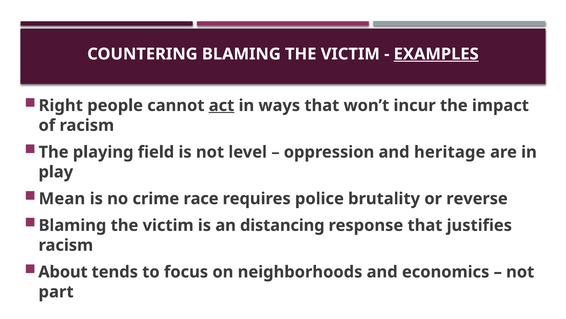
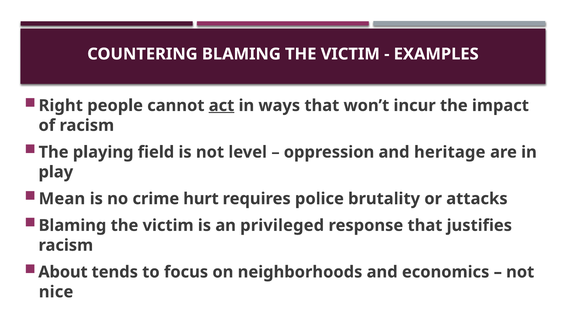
EXAMPLES underline: present -> none (436, 54)
race: race -> hurt (201, 198)
reverse: reverse -> attacks (477, 198)
distancing: distancing -> privileged (282, 225)
part: part -> nice (56, 291)
